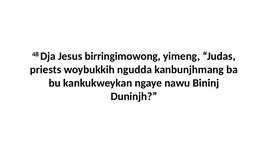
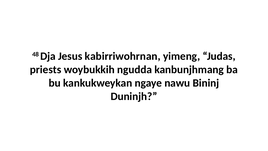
birringimowong: birringimowong -> kabirriwohrnan (123, 56)
